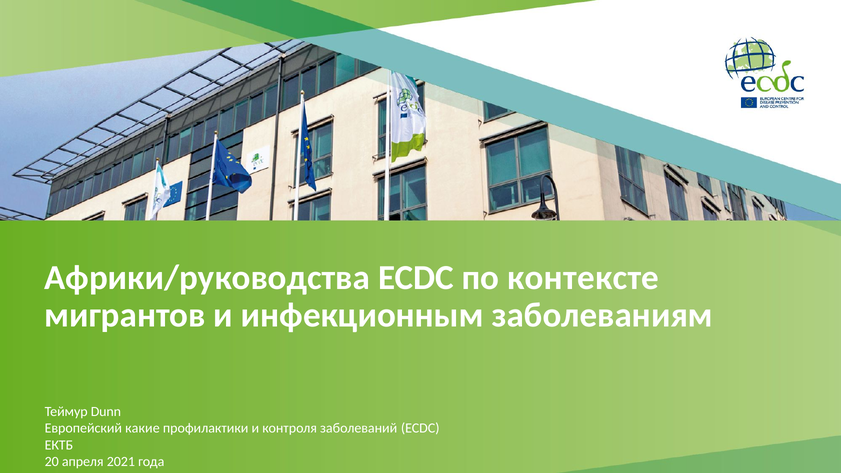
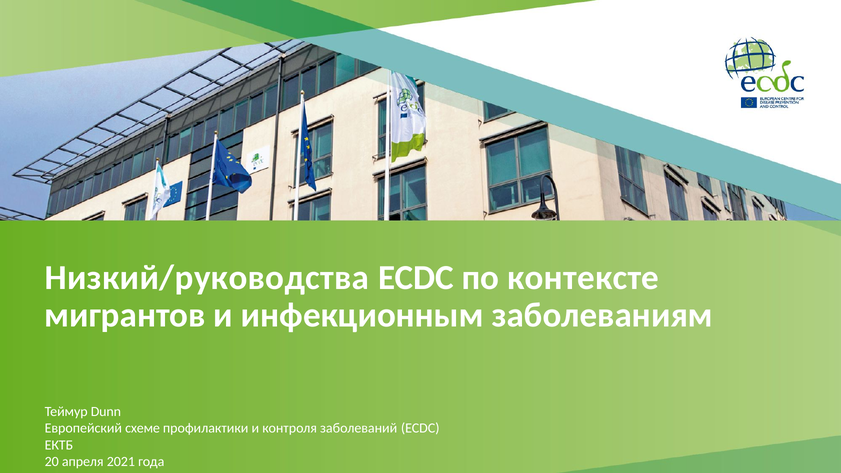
Африки/руководства: Африки/руководства -> Низкий/руководства (207, 278)
какие: какие -> схеме (143, 428)
